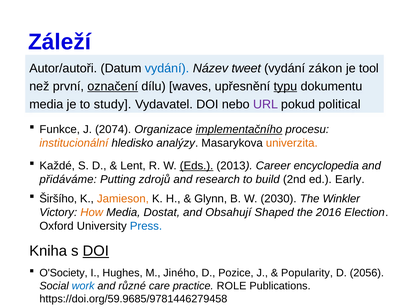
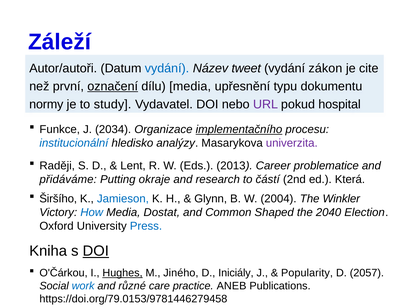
tool: tool -> cite (369, 68)
dílu waves: waves -> media (190, 86)
typu underline: present -> none (285, 86)
media: media -> normy (46, 104)
political: political -> hospital (340, 104)
2074: 2074 -> 2034 (113, 129)
institucionální colour: orange -> blue (74, 143)
univerzita colour: orange -> purple (292, 143)
Každé: Každé -> Raději (57, 166)
Eds underline: present -> none (197, 166)
encyclopedia: encyclopedia -> problematice (326, 166)
zdrojů: zdrojů -> okraje (154, 179)
build: build -> částí (268, 179)
Early: Early -> Která (350, 179)
Jamieson colour: orange -> blue (123, 199)
2030: 2030 -> 2004 (279, 199)
How colour: orange -> blue (92, 212)
Obsahují: Obsahují -> Common (228, 212)
2016: 2016 -> 2040 (329, 212)
O'Society: O'Society -> O'Čárkou (64, 273)
Hughes underline: none -> present (123, 273)
Pozice: Pozice -> Iniciály (236, 273)
2056: 2056 -> 2057 (367, 273)
ROLE: ROLE -> ANEB (232, 286)
https://doi.org/59.9685/9781446279458: https://doi.org/59.9685/9781446279458 -> https://doi.org/79.0153/9781446279458 (133, 299)
